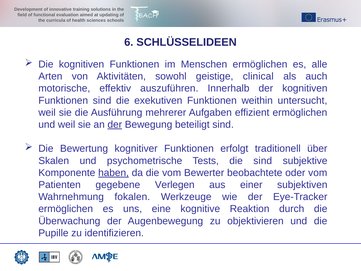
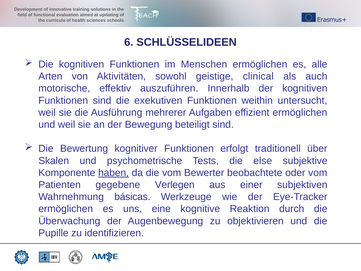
der underline: present -> none (115, 124)
die sind: sind -> else (263, 161)
fokalen: fokalen -> básicas (132, 197)
